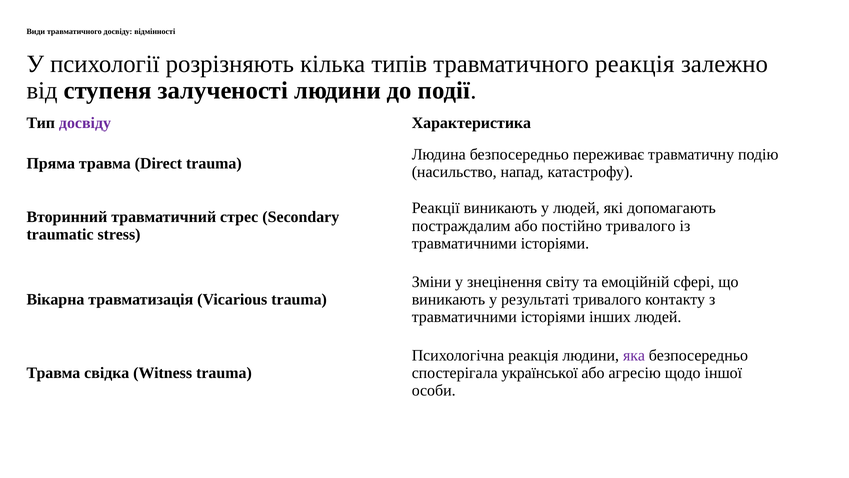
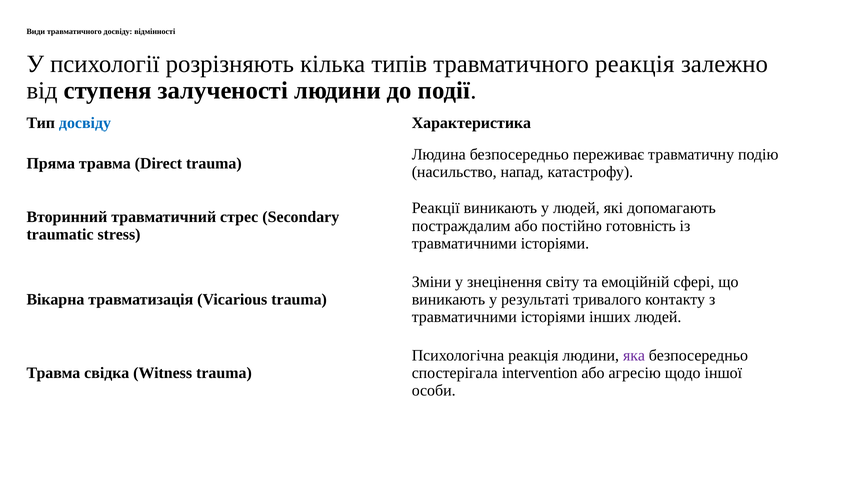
досвіду colour: purple -> blue (85, 123)
постійно тривалого: тривалого -> готовність (641, 226)
української: української -> intervention (540, 373)
